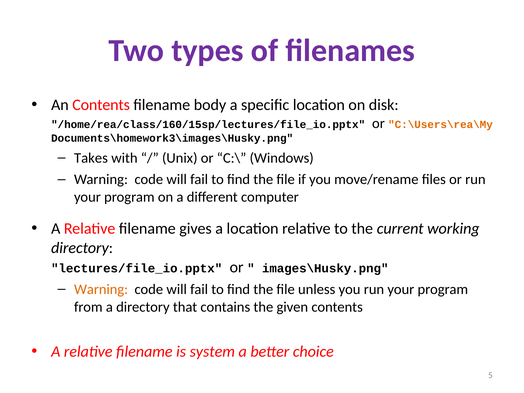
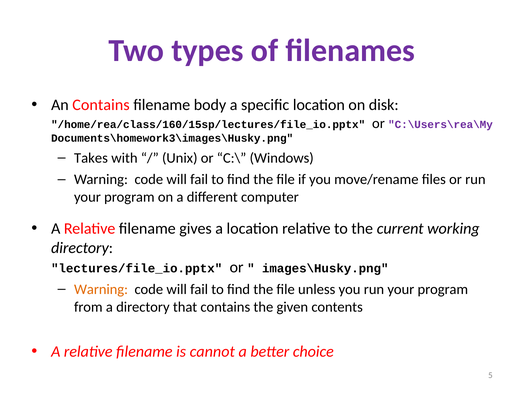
An Contents: Contents -> Contains (101, 105)
C:\Users\rea\My colour: orange -> purple (440, 124)
system: system -> cannot (212, 352)
